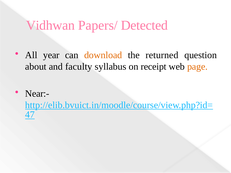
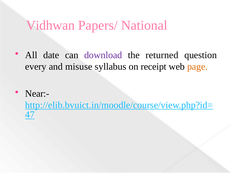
Detected: Detected -> National (144, 25)
year: year -> date (51, 55)
download colour: orange -> purple (103, 55)
about: about -> every (36, 67)
faculty: faculty -> misuse (79, 67)
